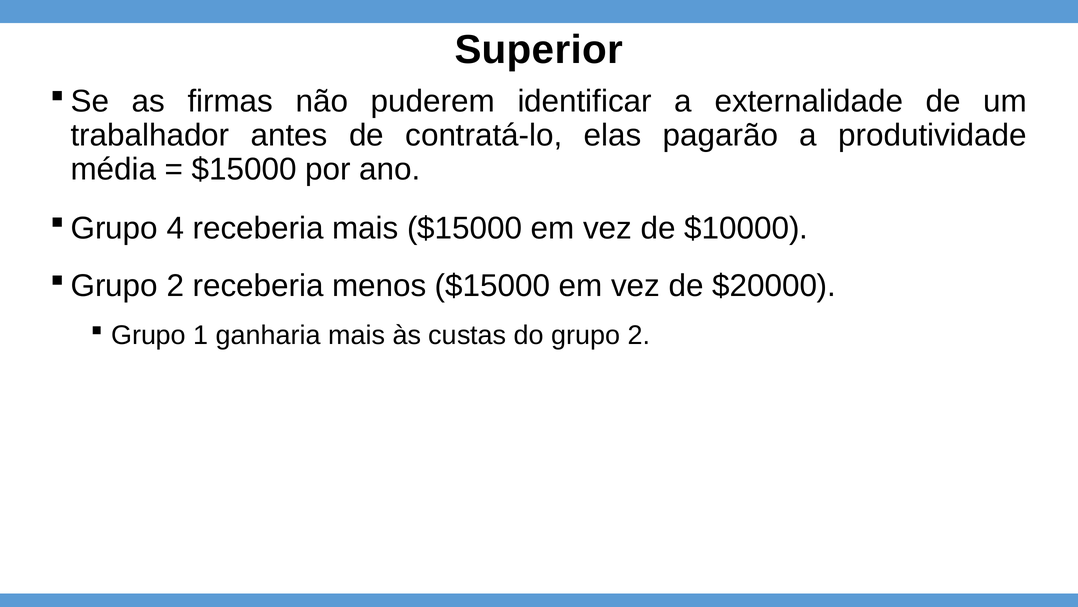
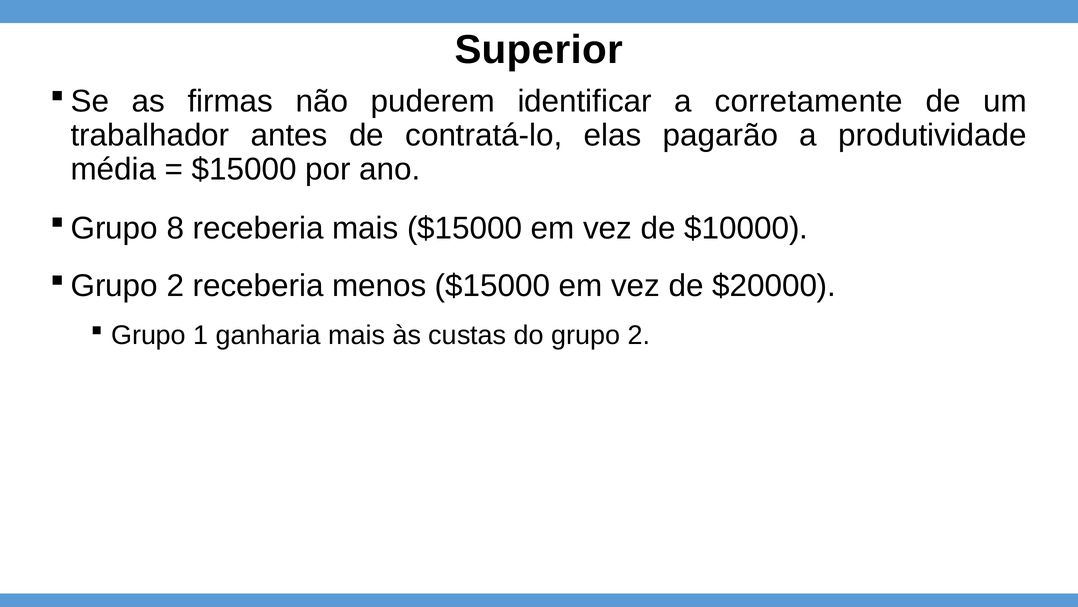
externalidade: externalidade -> corretamente (809, 101)
4: 4 -> 8 (175, 228)
